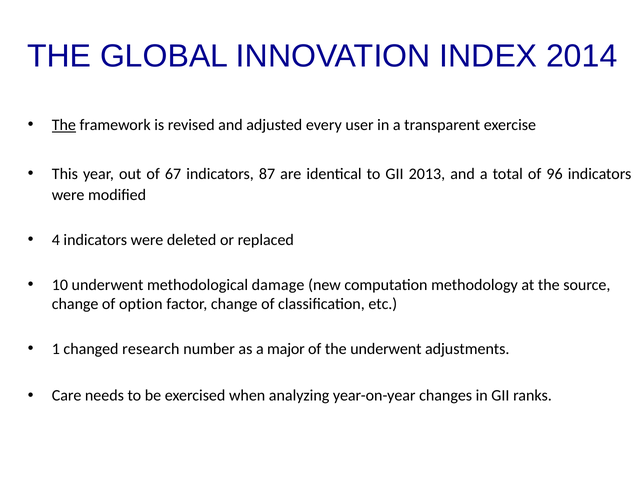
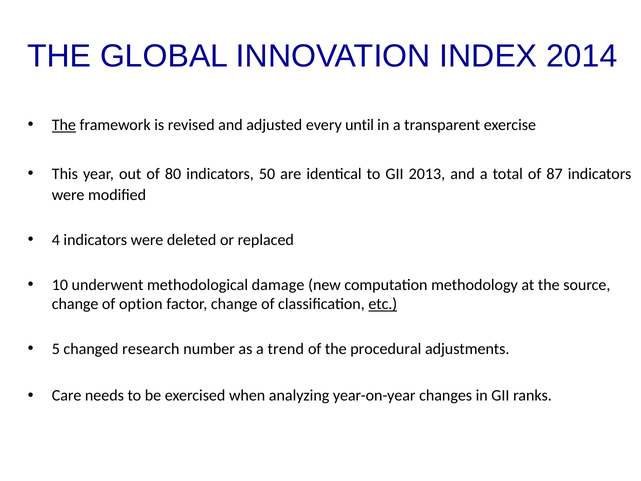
user: user -> until (360, 125)
67: 67 -> 80 (173, 174)
87: 87 -> 50 (267, 174)
96: 96 -> 87 (555, 174)
etc underline: none -> present (383, 304)
1: 1 -> 5 (56, 349)
major: major -> trend (286, 349)
the underwent: underwent -> procedural (386, 349)
